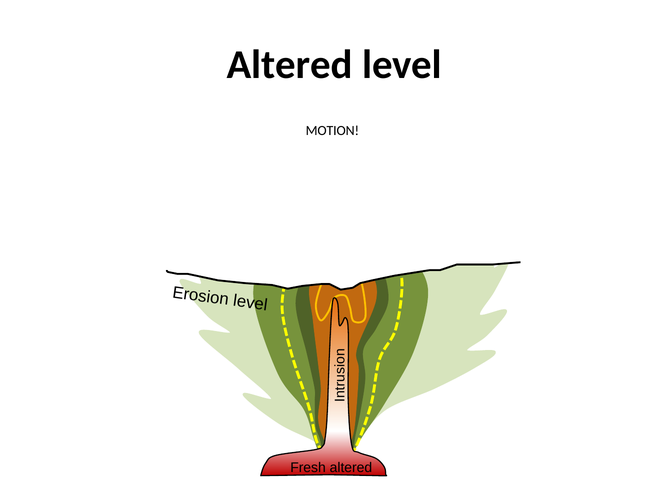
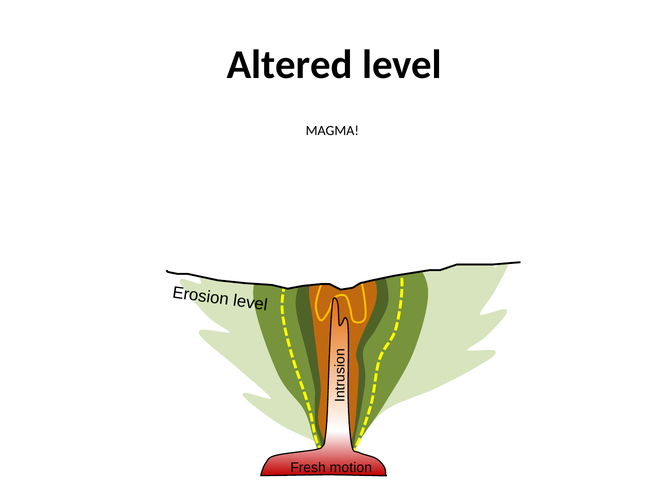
MOTION: MOTION -> MAGMA (332, 131)
Fresh altered: altered -> motion (351, 467)
